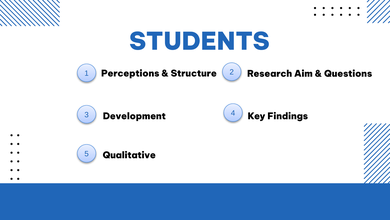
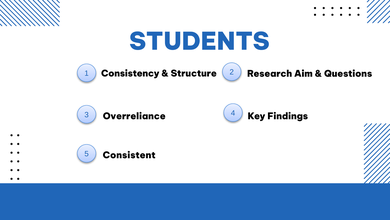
Perceptions: Perceptions -> Consistency (130, 73)
Development: Development -> Overreliance (134, 116)
Qualitative: Qualitative -> Consistent (129, 155)
